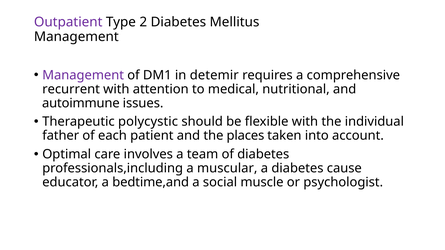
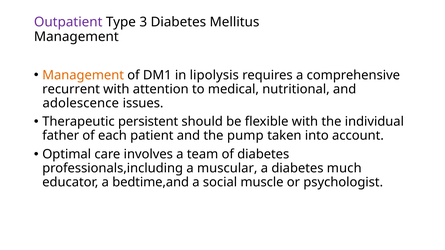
2: 2 -> 3 (143, 22)
Management colour: purple -> orange (83, 75)
detemir: detemir -> lipolysis (214, 75)
autoimmune: autoimmune -> adolescence (81, 103)
polycystic: polycystic -> persistent (148, 122)
places: places -> pump (245, 136)
cause: cause -> much (344, 168)
